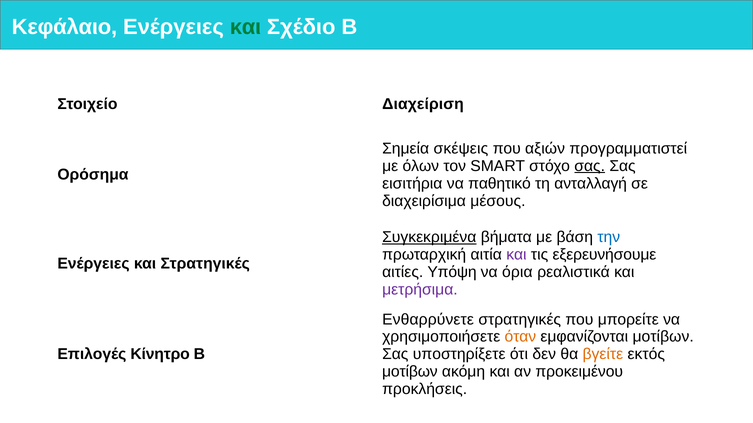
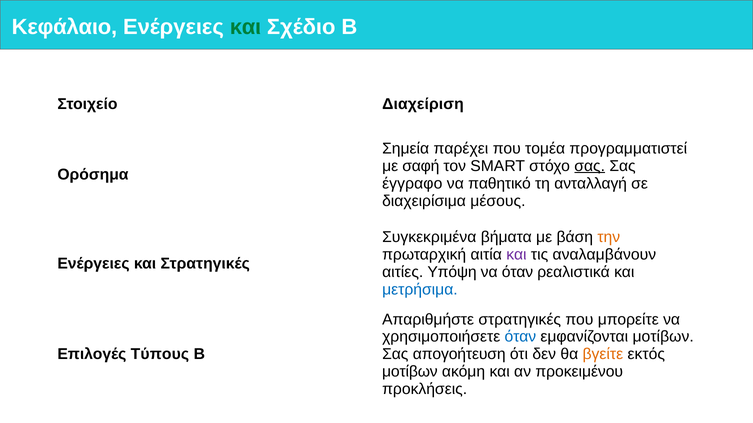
σκέψεις: σκέψεις -> παρέχει (461, 149)
αξιών: αξιών -> τομέα (545, 149)
όλων: όλων -> σαφή (421, 166)
εισιτήρια: εισιτήρια -> έγγραφο (412, 184)
Συγκεκριμένα underline: present -> none (429, 238)
την colour: blue -> orange (609, 238)
εξερευνήσουμε: εξερευνήσουμε -> αναλαμβάνουν (604, 255)
να όρια: όρια -> όταν (518, 273)
μετρήσιμα colour: purple -> blue (420, 290)
Ενθαρρύνετε: Ενθαρρύνετε -> Απαριθμήστε (428, 320)
όταν colour: orange -> blue (520, 337)
Κίνητρο: Κίνητρο -> Τύπους (160, 355)
υποστηρίξετε: υποστηρίξετε -> απογοήτευση (459, 355)
